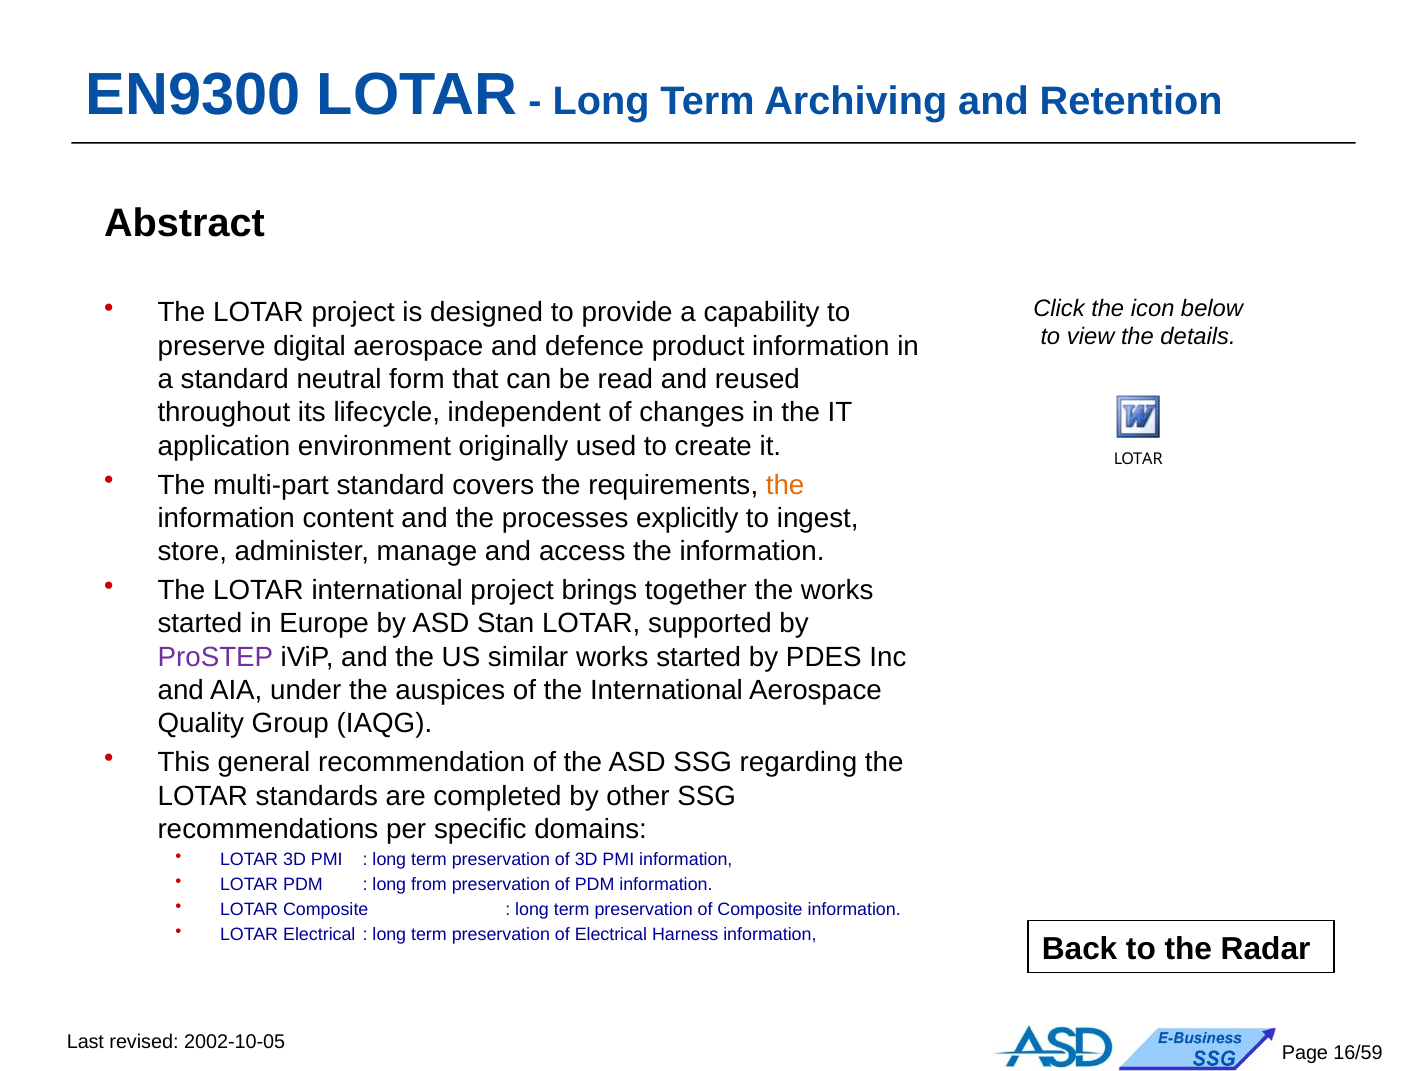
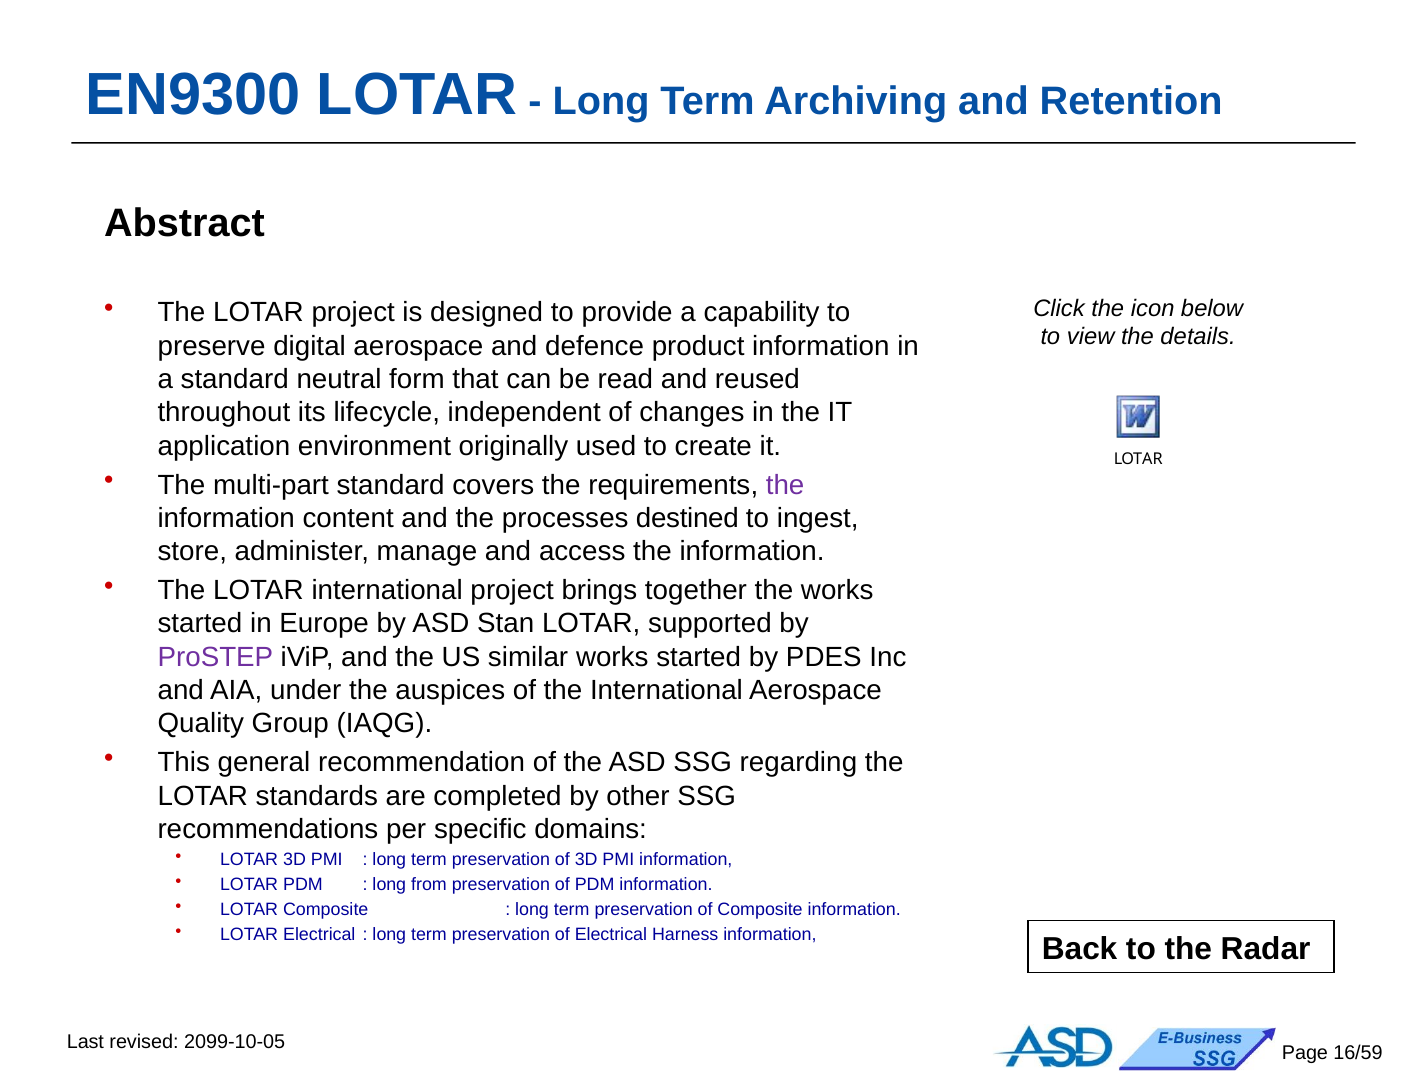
the colour: orange -> purple (785, 485)
explicitly: explicitly -> destined (687, 518)
2002-10-05: 2002-10-05 -> 2099-10-05 (235, 1041)
